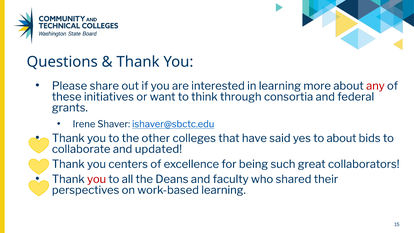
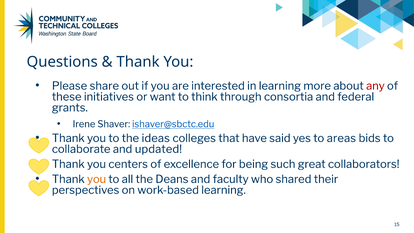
other: other -> ideas (156, 138)
to about: about -> areas (341, 138)
you colour: red -> orange (97, 179)
